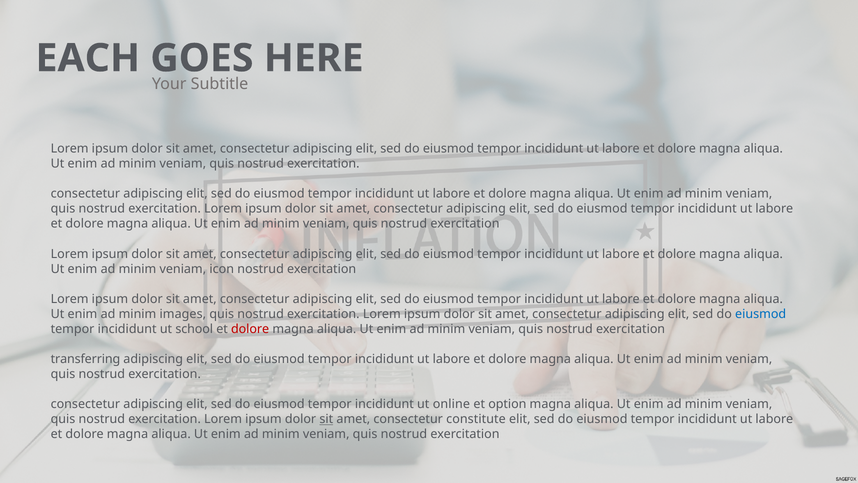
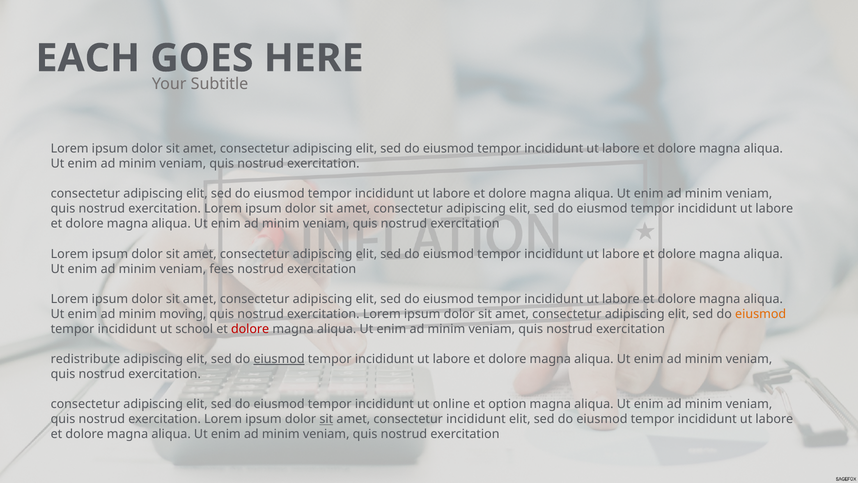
icon: icon -> fees (222, 269)
images: images -> moving (183, 314)
eiusmod colour: blue -> orange (761, 314)
transferring: transferring -> redistribute (85, 359)
eiusmod underline: none -> present (279, 359)
consectetur constitute: constitute -> incididunt (476, 419)
